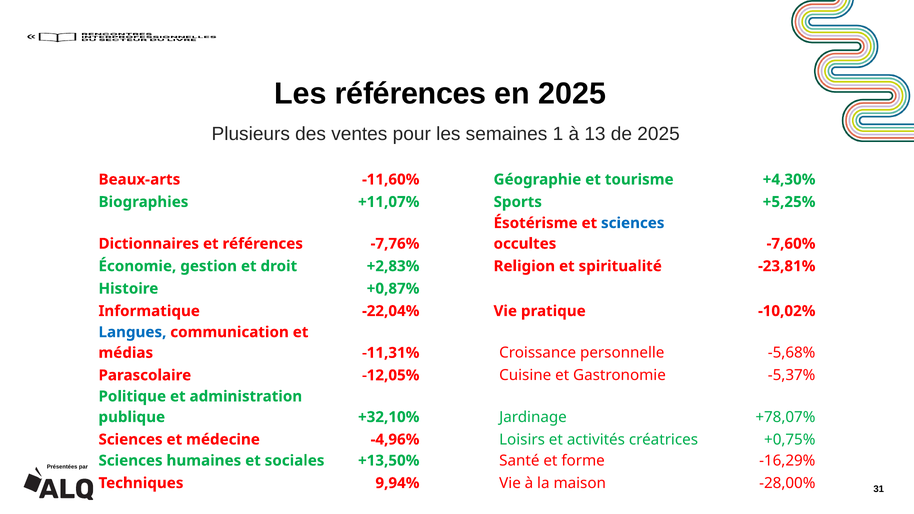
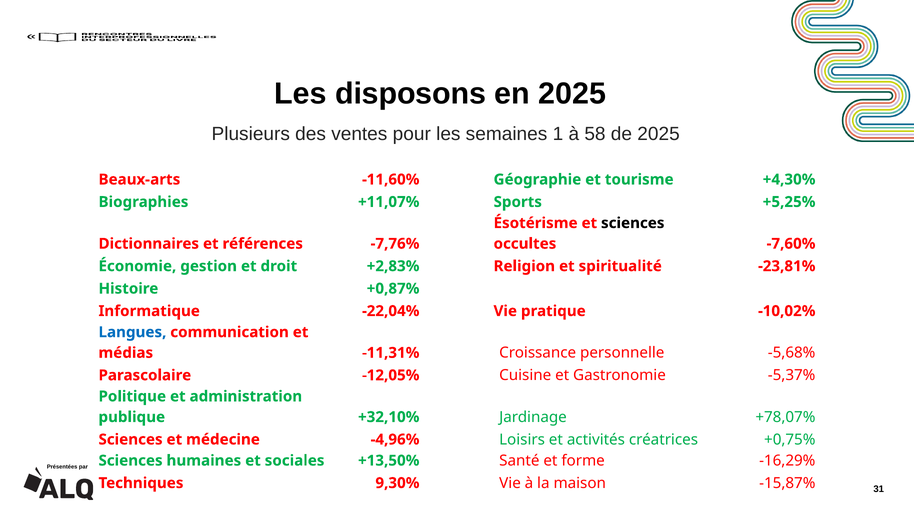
Les références: références -> disposons (411, 94)
13: 13 -> 58 (595, 134)
sciences colour: blue -> black (633, 223)
9,94%: 9,94% -> 9,30% (397, 483)
-28,00%: -28,00% -> -15,87% (787, 483)
